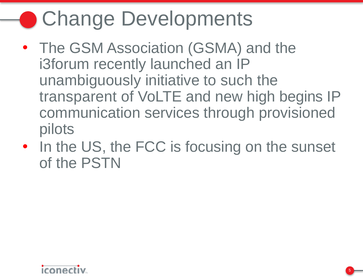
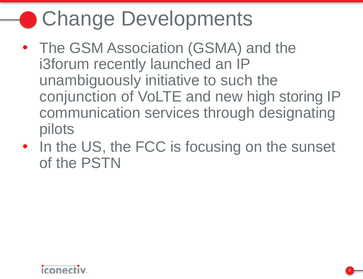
transparent: transparent -> conjunction (78, 97)
begins: begins -> storing (301, 97)
provisioned: provisioned -> designating (297, 113)
